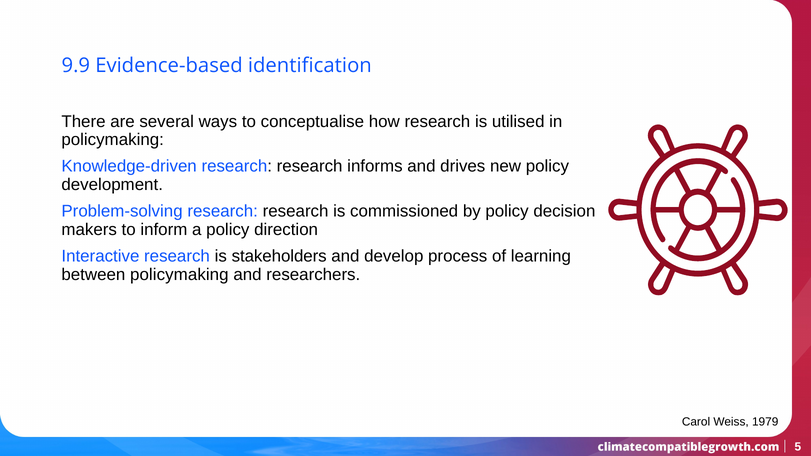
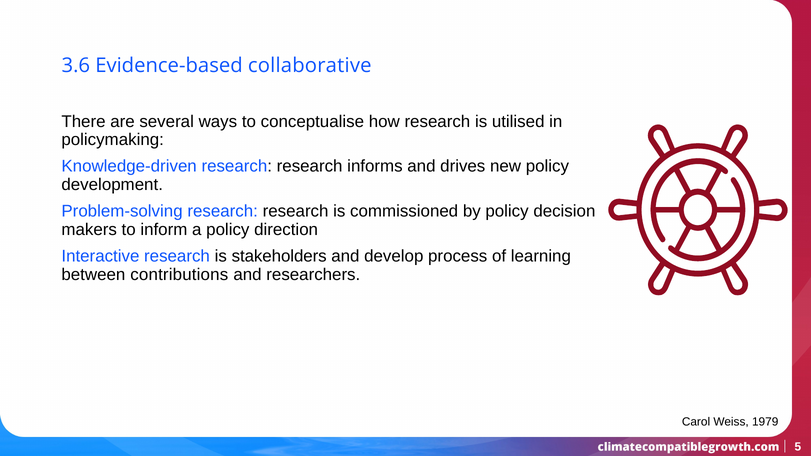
9.9: 9.9 -> 3.6 (76, 66)
identification: identification -> collaborative (310, 66)
between policymaking: policymaking -> contributions (179, 275)
